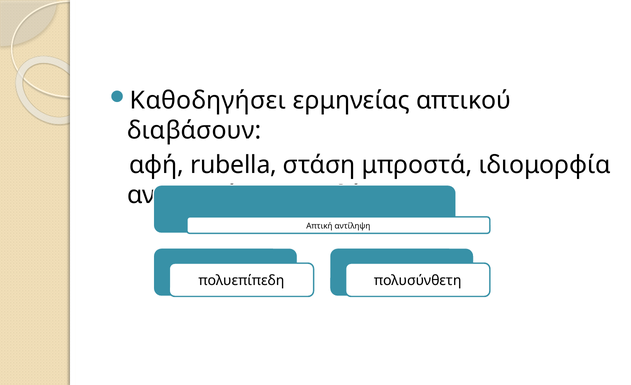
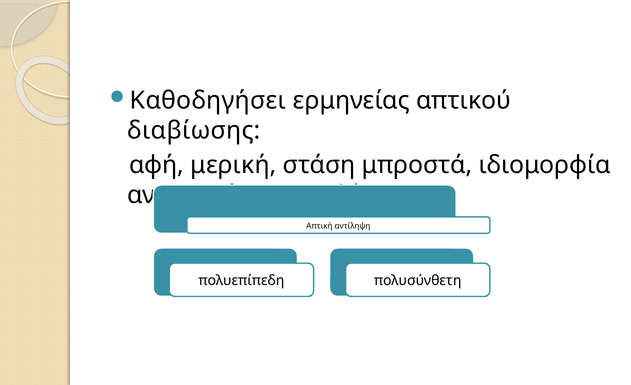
διαβάσουν: διαβάσουν -> διαβίωσης (194, 131)
rubella: rubella -> μερική (233, 165)
